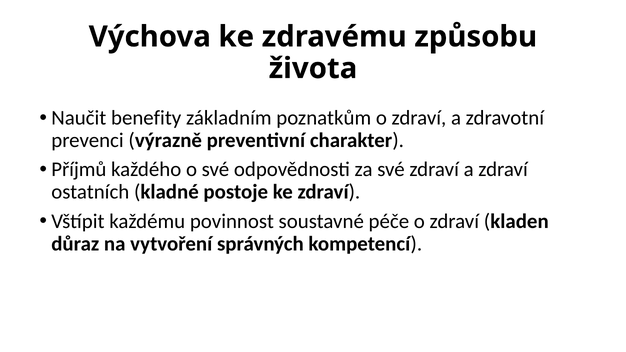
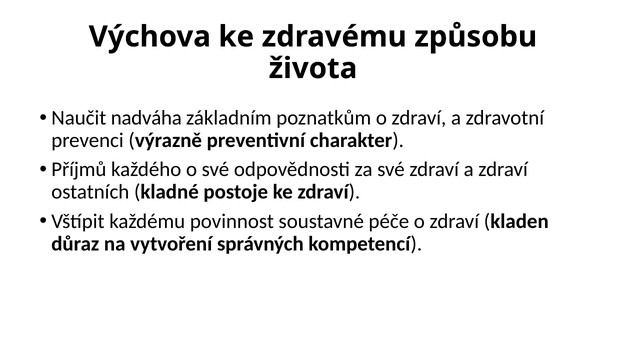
benefity: benefity -> nadváha (146, 118)
